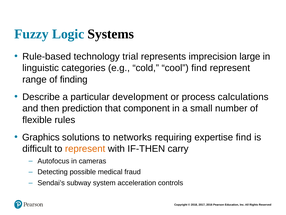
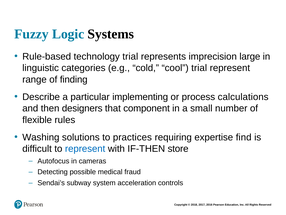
cool find: find -> trial (199, 68)
development: development -> implementing (140, 97)
prediction: prediction -> designers (82, 108)
Graphics: Graphics -> Washing (41, 137)
networks: networks -> practices (132, 137)
represent colour: orange -> blue (85, 148)
carry: carry -> store (178, 148)
